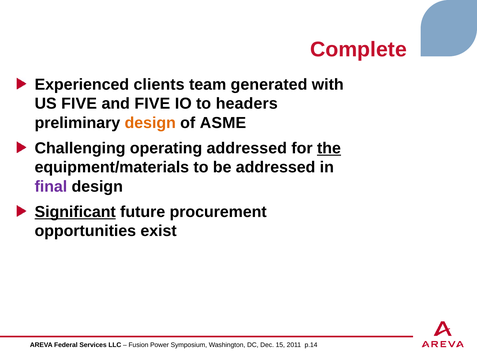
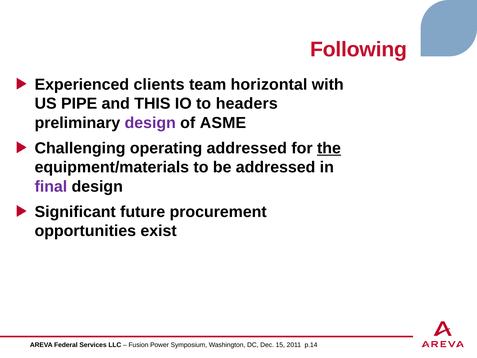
Complete: Complete -> Following (359, 50)
generated: generated -> horizontal (269, 85)
US FIVE: FIVE -> PIPE (79, 104)
and FIVE: FIVE -> THIS (152, 104)
design colour: orange -> purple (150, 123)
Significant underline: present -> none (75, 212)
